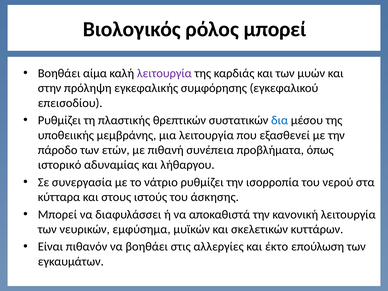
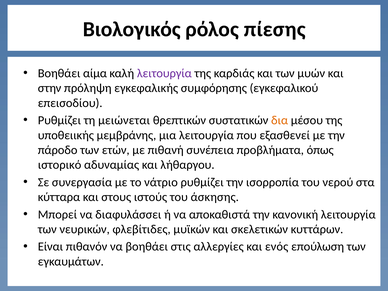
ρόλος μπορεί: μπορεί -> πίεσης (275, 29)
πλαστικής: πλαστικής -> μειώνεται (124, 120)
δια colour: blue -> orange (280, 120)
εμφύσημα: εμφύσημα -> φλεβίτιδες (142, 229)
έκτο: έκτο -> ενός (277, 247)
